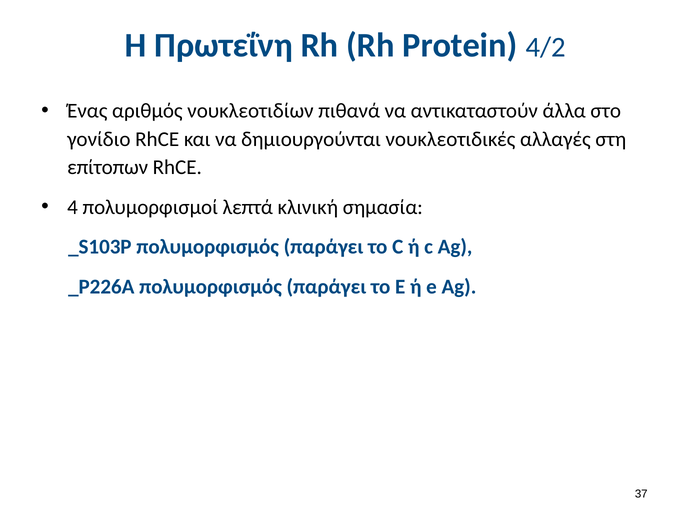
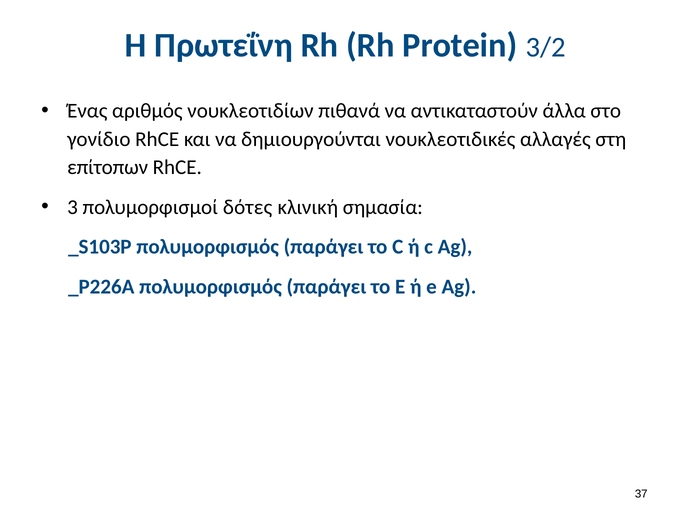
4/2: 4/2 -> 3/2 (546, 47)
4: 4 -> 3 (73, 207)
λεπτά: λεπτά -> δότες (248, 207)
